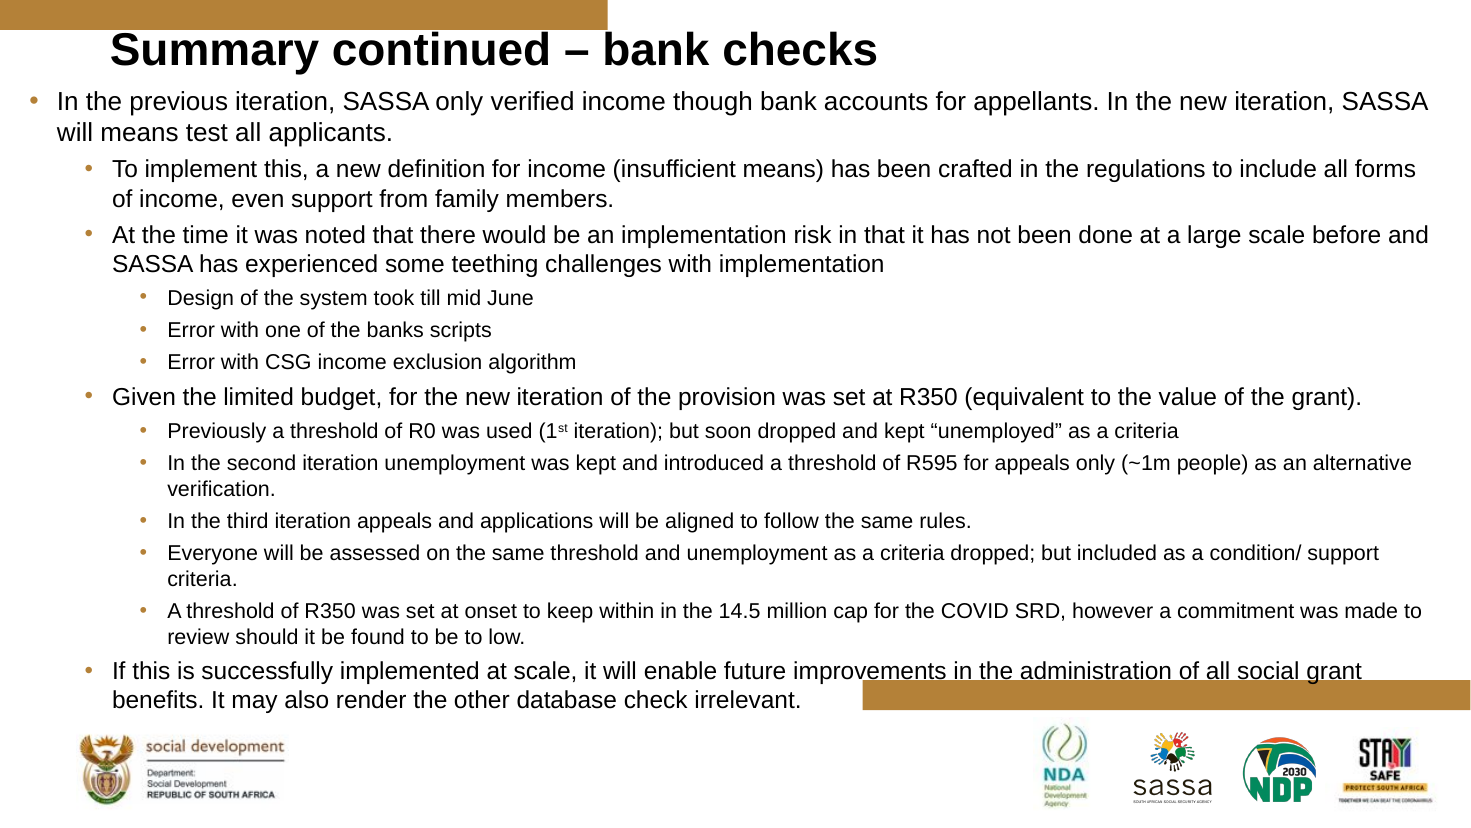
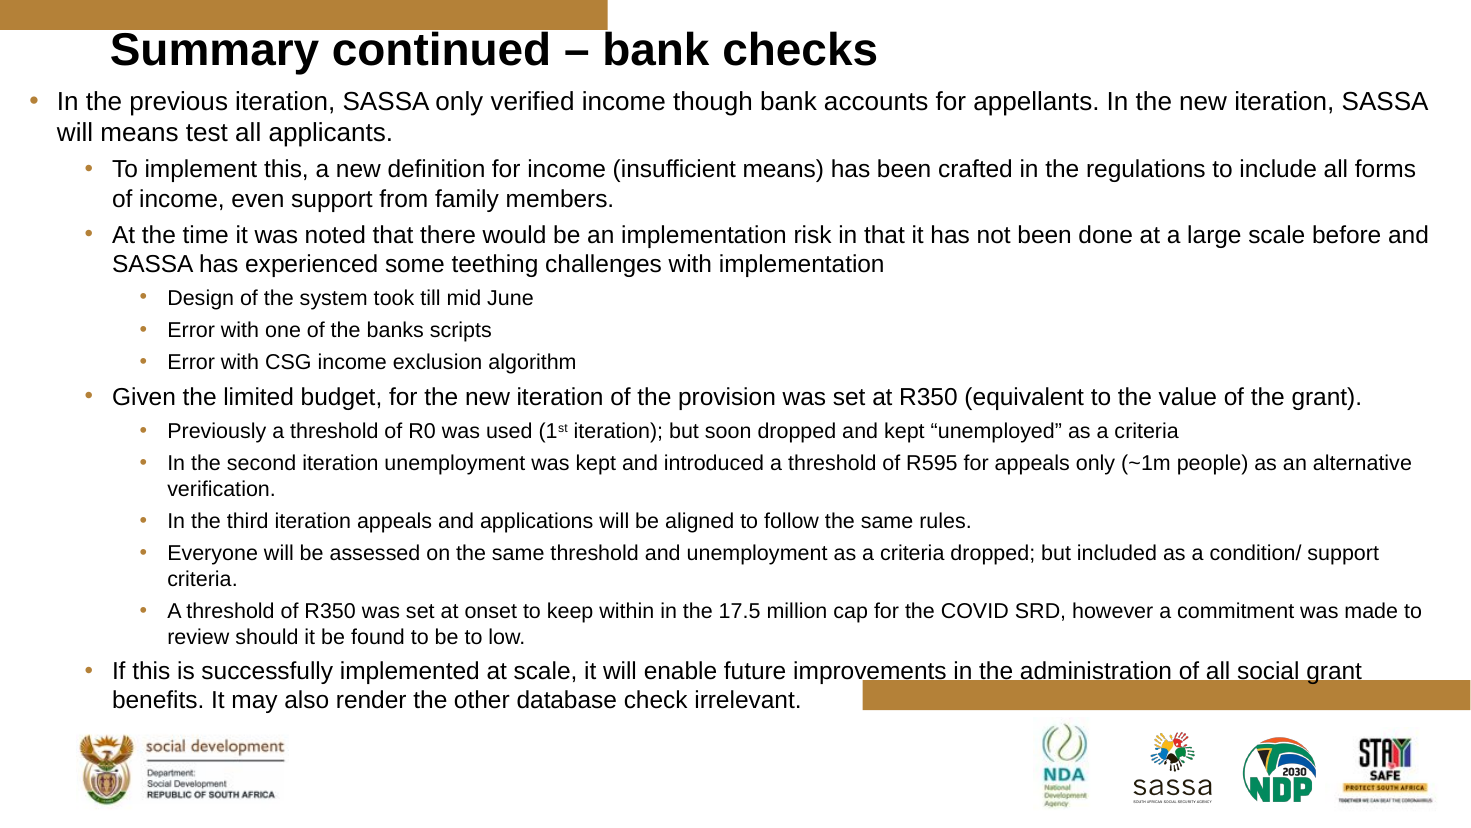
14.5: 14.5 -> 17.5 (740, 611)
